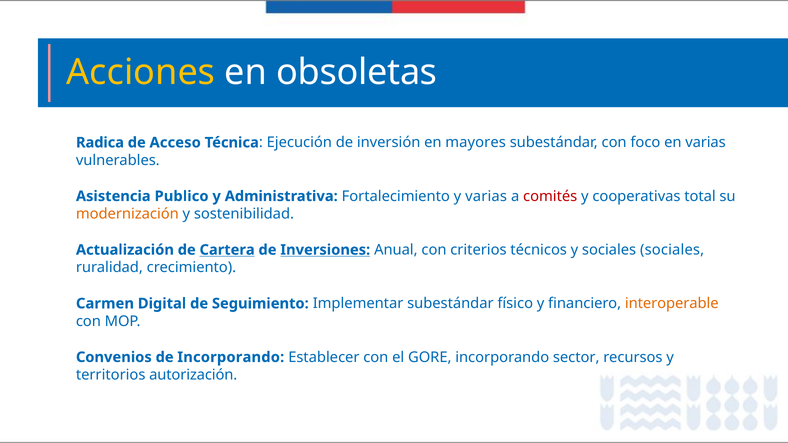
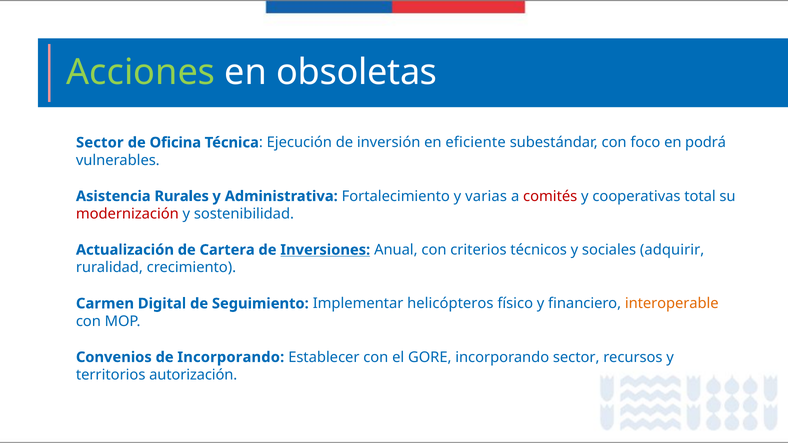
Acciones colour: yellow -> light green (141, 73)
Radica: Radica -> Sector (100, 143)
Acceso: Acceso -> Oficina (175, 143)
mayores: mayores -> eficiente (476, 143)
en varias: varias -> podrá (706, 143)
Publico: Publico -> Rurales (182, 196)
modernización colour: orange -> red (127, 214)
Cartera underline: present -> none (227, 250)
sociales sociales: sociales -> adquirir (672, 250)
Implementar subestándar: subestándar -> helicópteros (450, 304)
